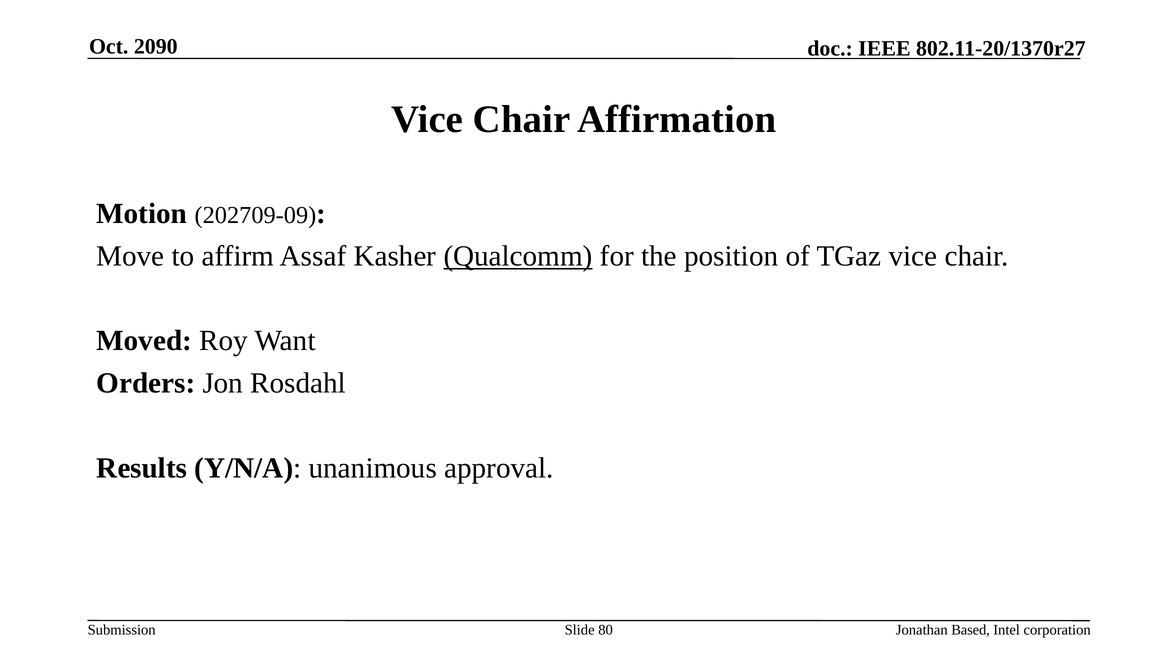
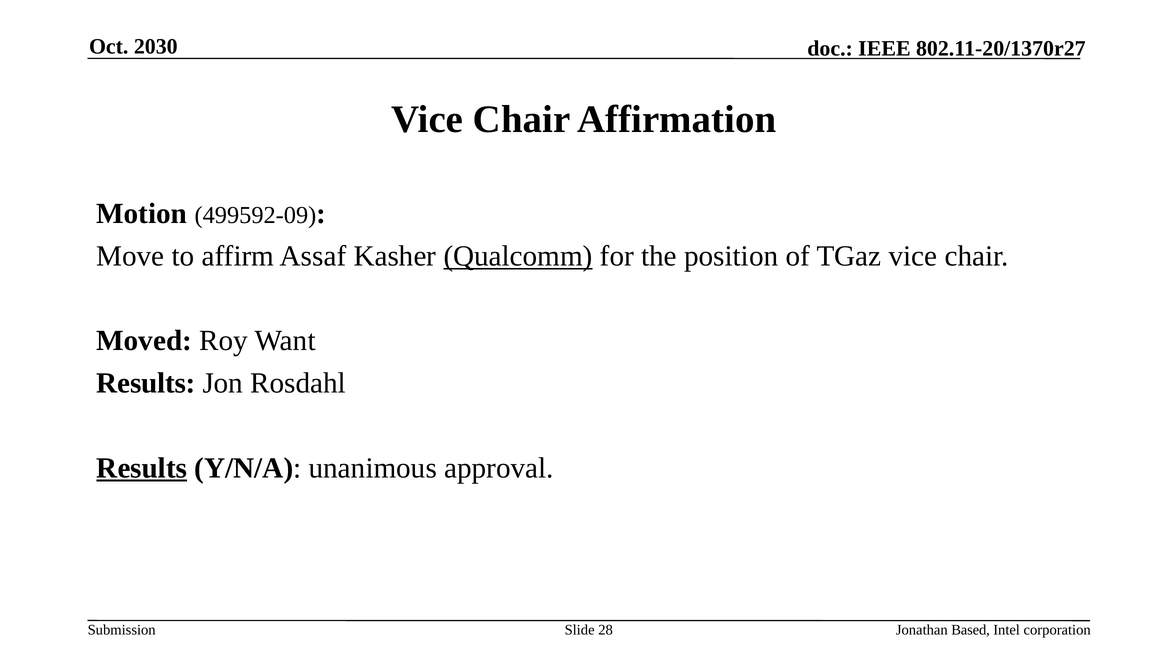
2090: 2090 -> 2030 (156, 46)
202709-09: 202709-09 -> 499592-09 (255, 215)
Orders: Orders -> Results (146, 383)
Results underline: none -> present (142, 468)
80: 80 -> 28 (606, 630)
